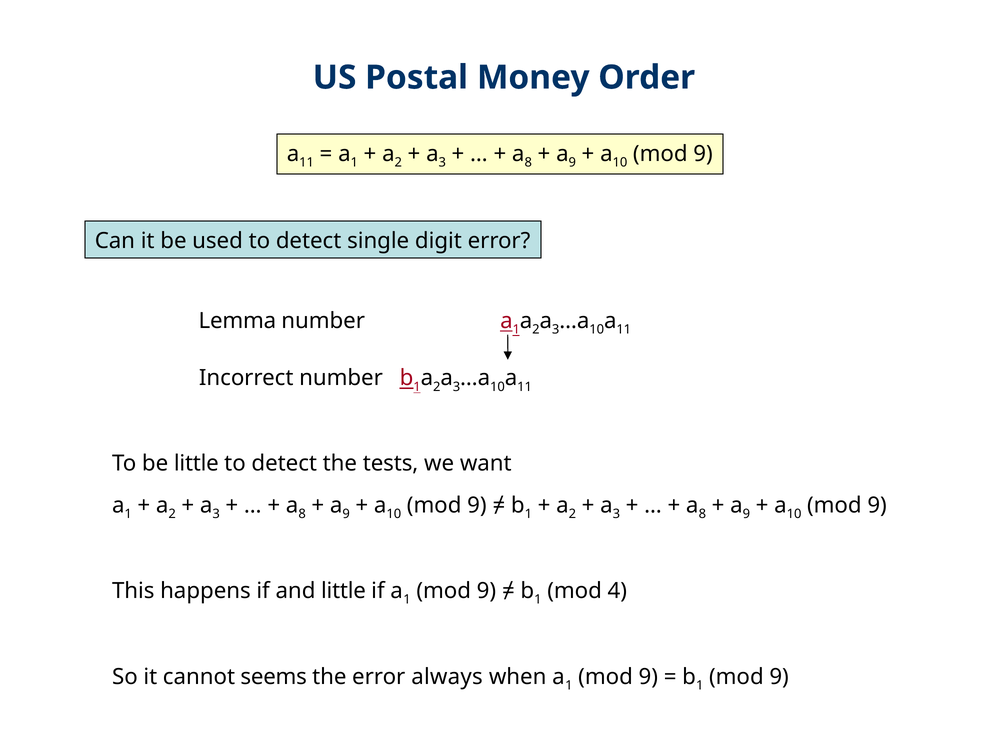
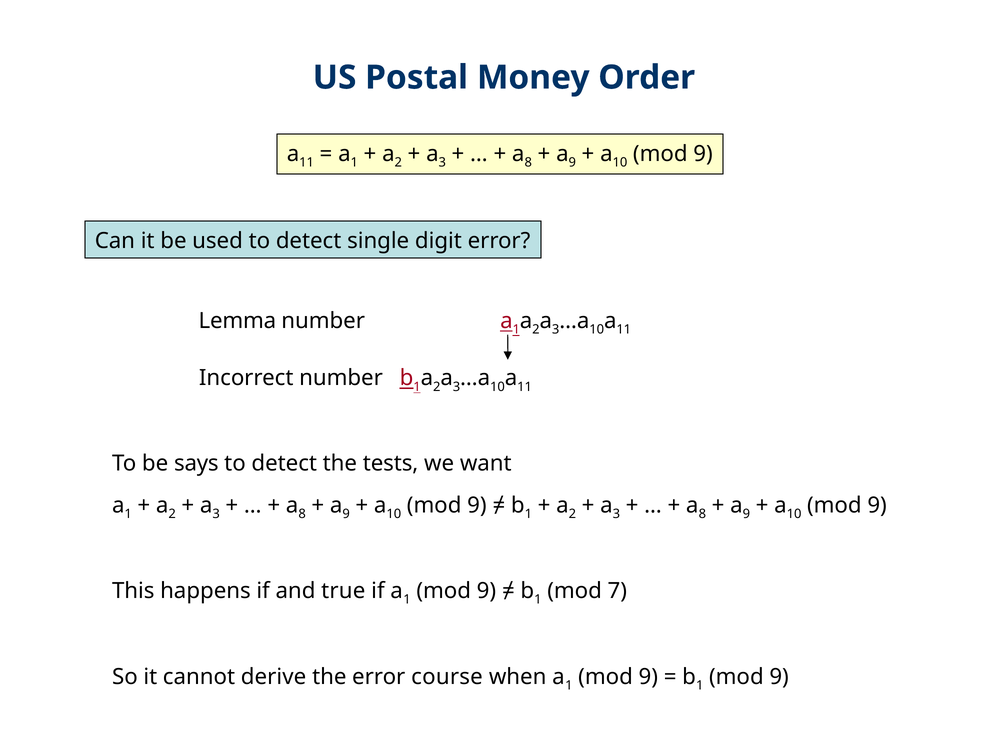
be little: little -> says (196, 463)
and little: little -> true (343, 591)
4: 4 -> 7 (617, 591)
seems: seems -> derive (274, 677)
always: always -> course (447, 677)
